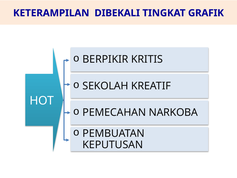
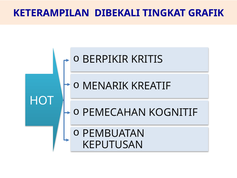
SEKOLAH: SEKOLAH -> MENARIK (105, 86)
NARKOBA: NARKOBA -> KOGNITIF (173, 112)
